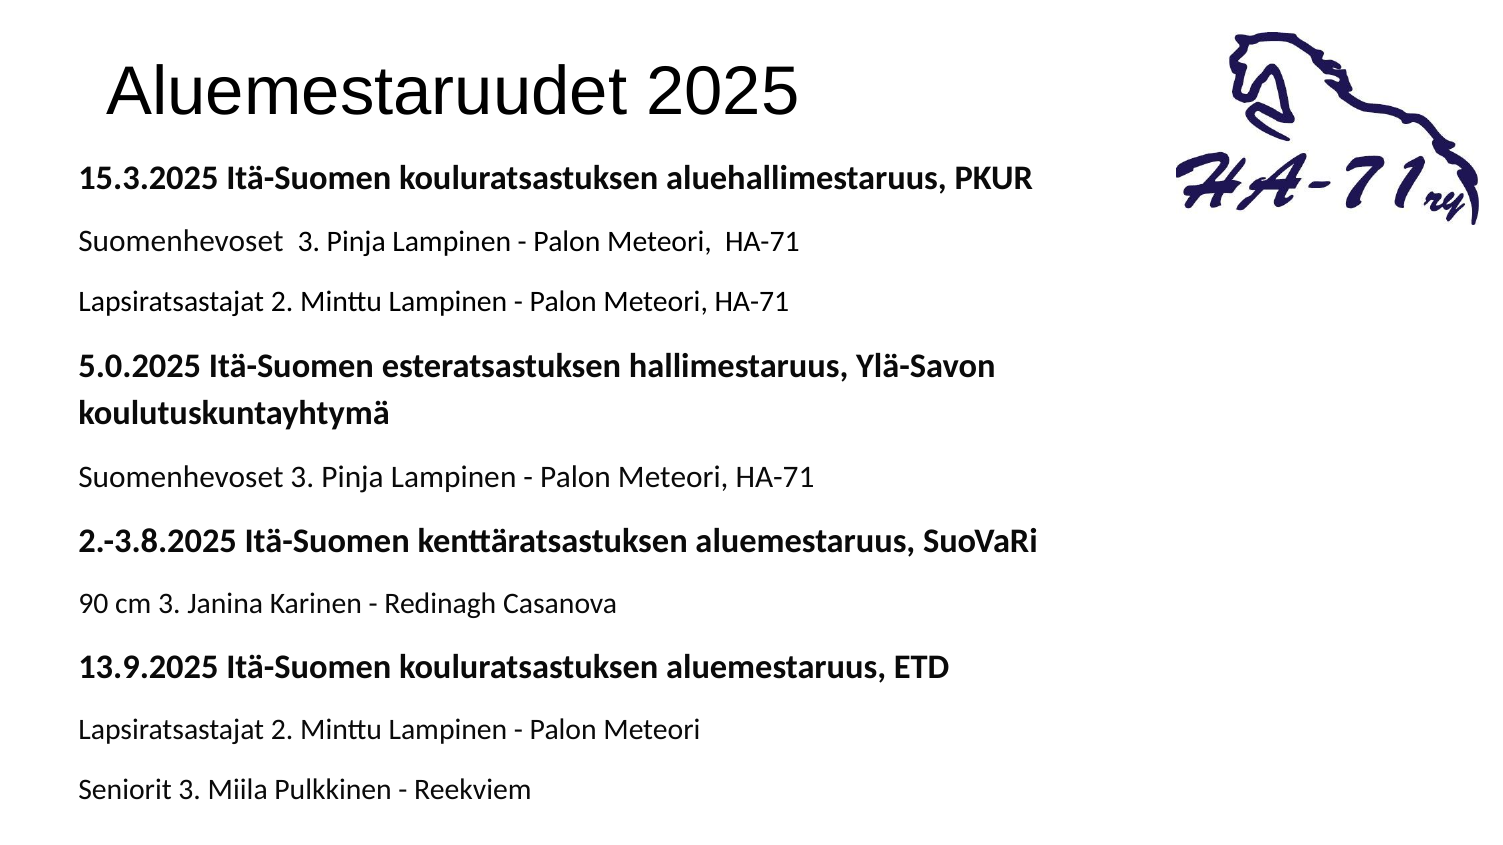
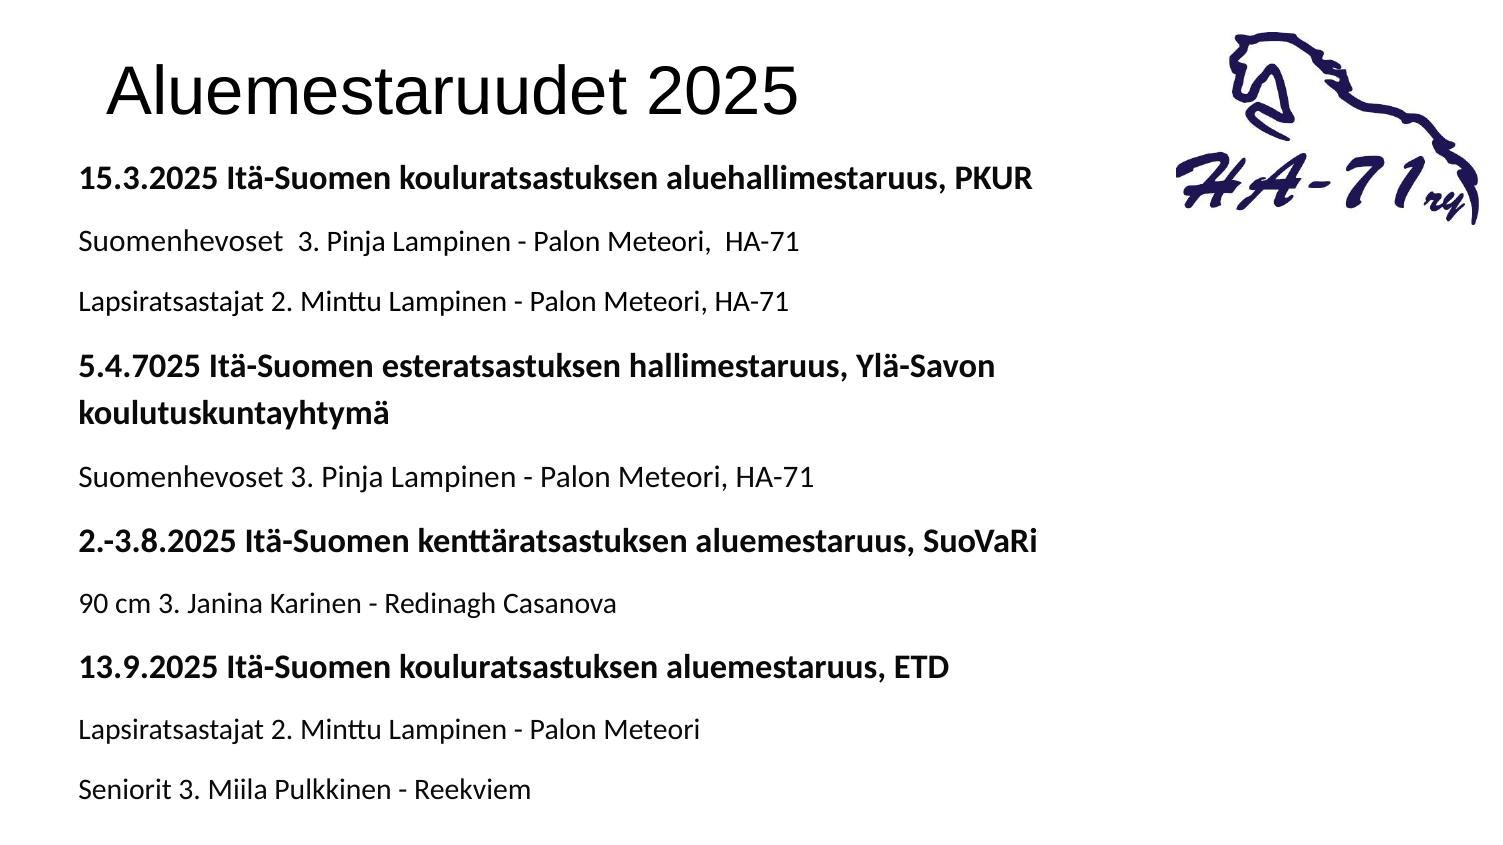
5.0.2025: 5.0.2025 -> 5.4.7025 (140, 366)
